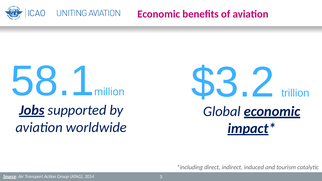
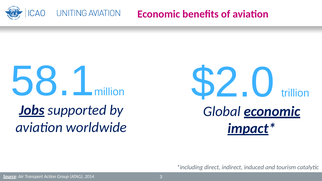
$3.2: $3.2 -> $2.0 (233, 82)
